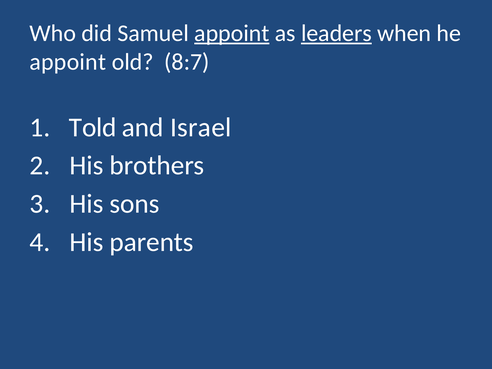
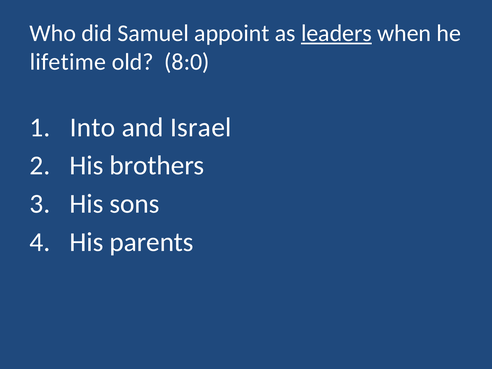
appoint underline: present -> none (232, 33)
appoint: appoint -> lifetime (68, 62)
8:7: 8:7 -> 8:0 (187, 62)
Told: Told -> Into (92, 127)
